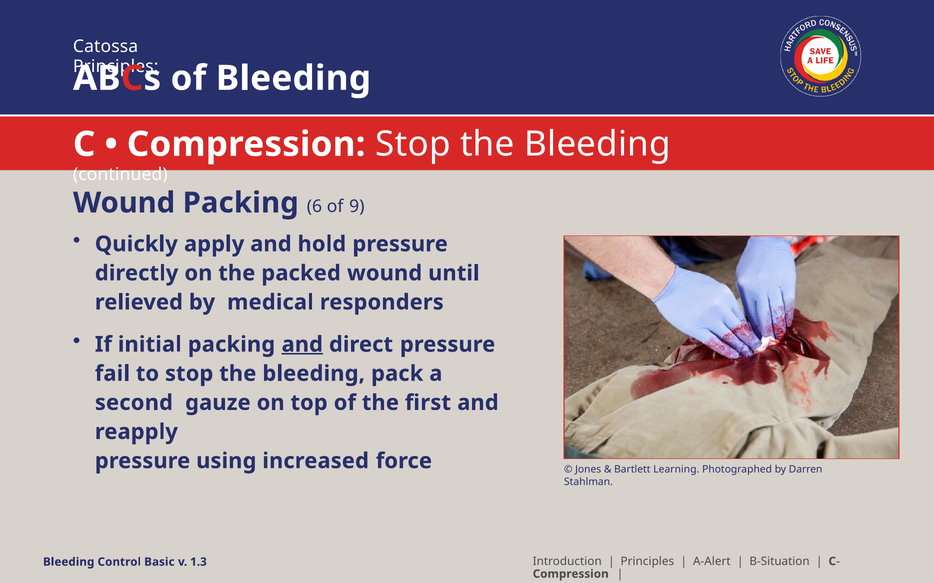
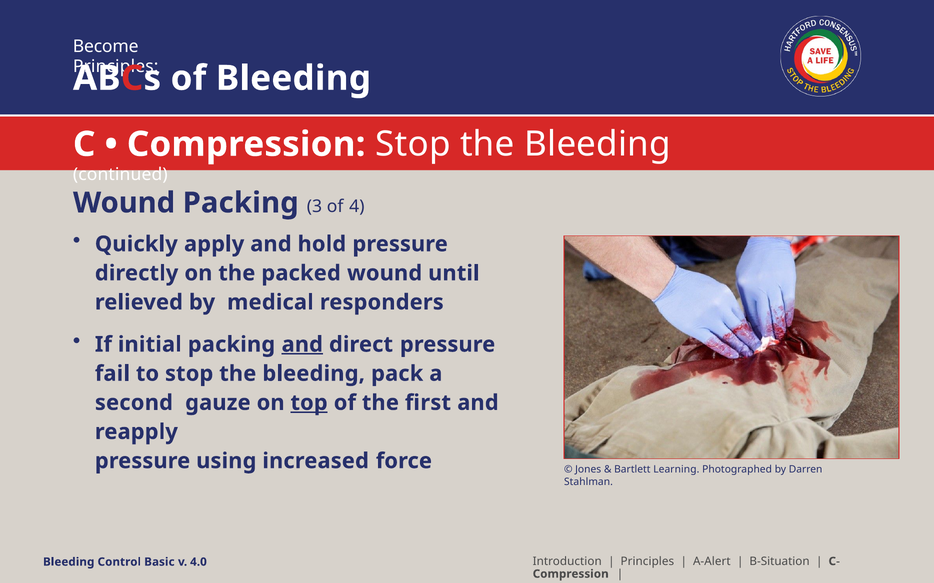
Catossa: Catossa -> Become (106, 47)
6: 6 -> 3 (314, 207)
9: 9 -> 4 (357, 207)
top underline: none -> present (309, 403)
1.3: 1.3 -> 4.0 (198, 563)
